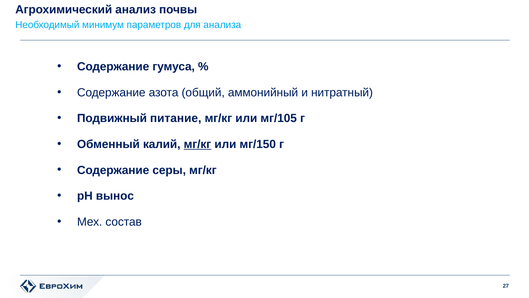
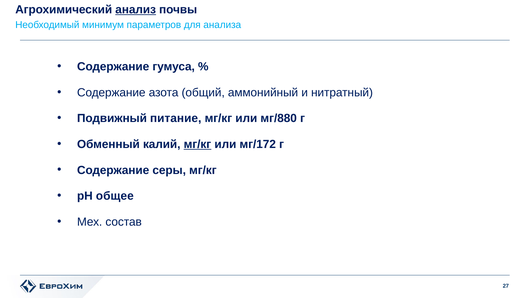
анализ underline: none -> present (136, 10)
мг/105: мг/105 -> мг/880 (279, 118)
мг/150: мг/150 -> мг/172 (258, 144)
вынос: вынос -> общее (115, 196)
